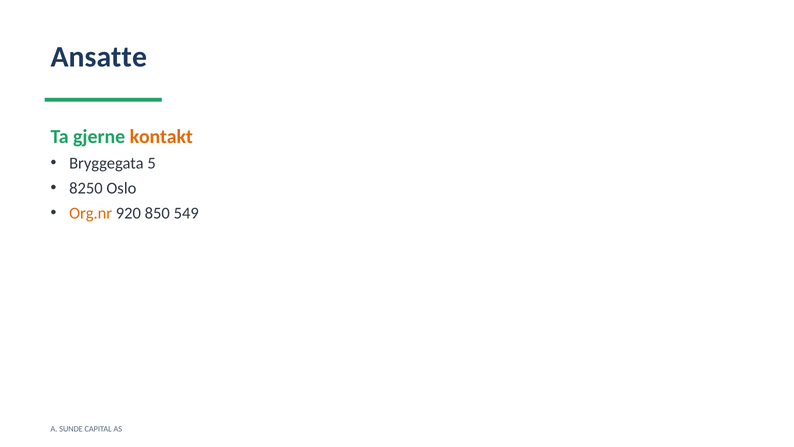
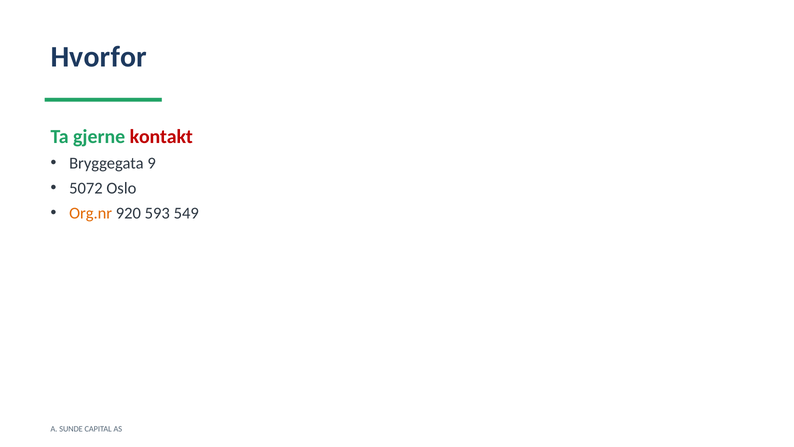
Ansatte: Ansatte -> Hvorfor (99, 57)
kontakt colour: orange -> red (161, 137)
5: 5 -> 9 (152, 163)
8250: 8250 -> 5072 (86, 188)
850: 850 -> 593 (157, 213)
